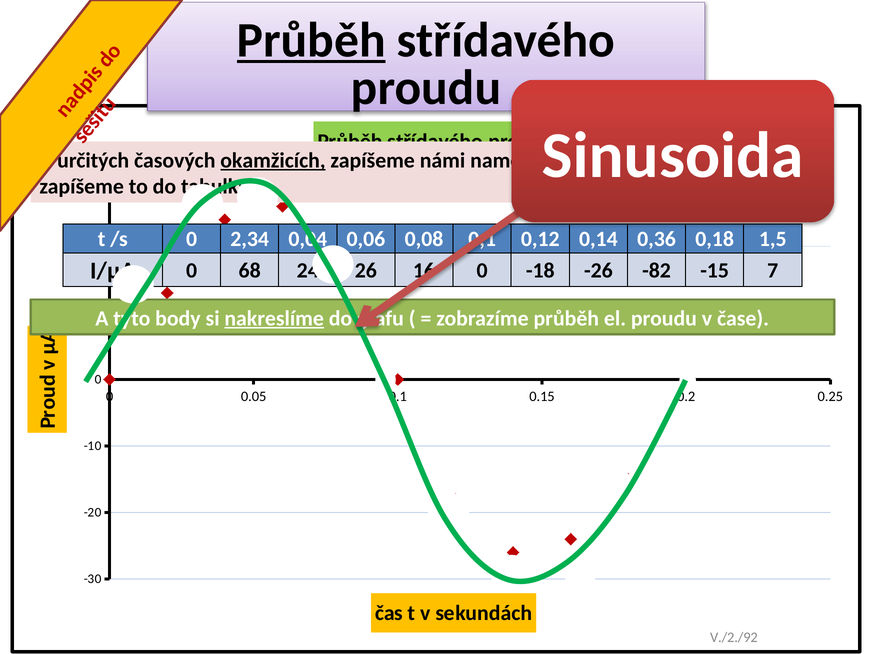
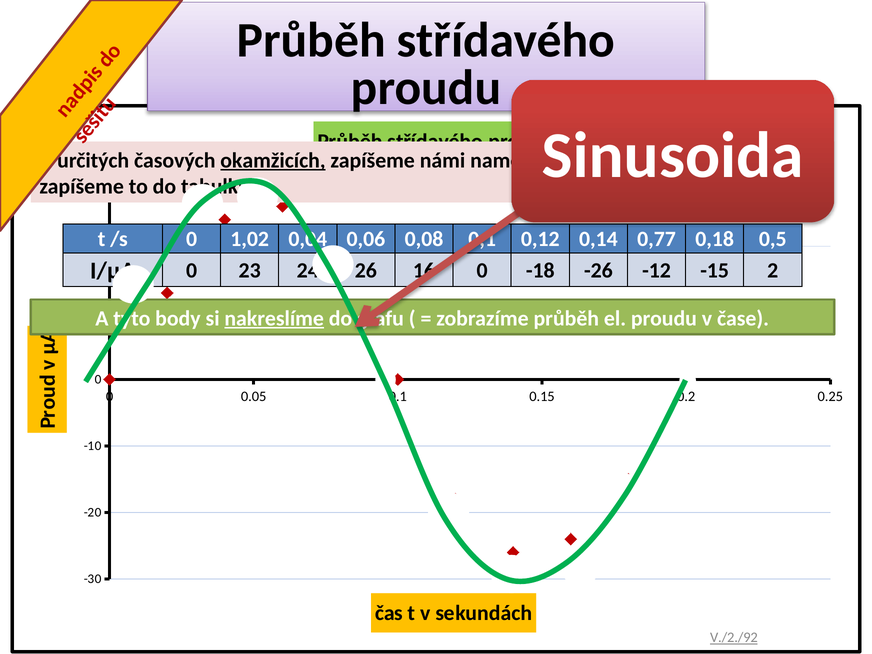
Průběh underline: present -> none (311, 40)
2,34: 2,34 -> 1,02 (250, 239)
0,36: 0,36 -> 0,77 (657, 239)
1,5: 1,5 -> 0,5 (773, 239)
68: 68 -> 23 (250, 271)
-82: -82 -> -12 (657, 271)
7: 7 -> 2 (773, 271)
V./2./92 underline: none -> present (734, 638)
